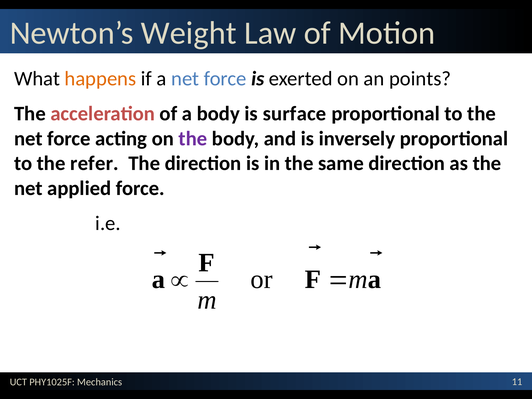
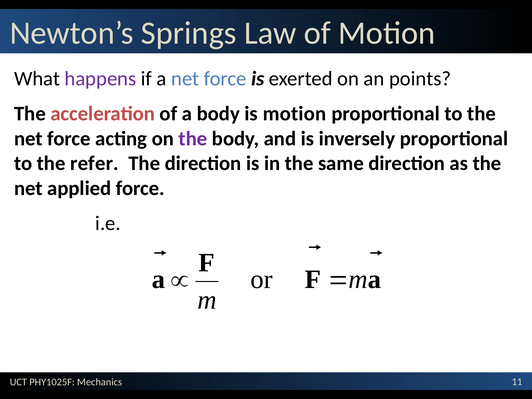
Weight: Weight -> Springs (189, 33)
happens colour: orange -> purple (100, 79)
is surface: surface -> motion (295, 114)
